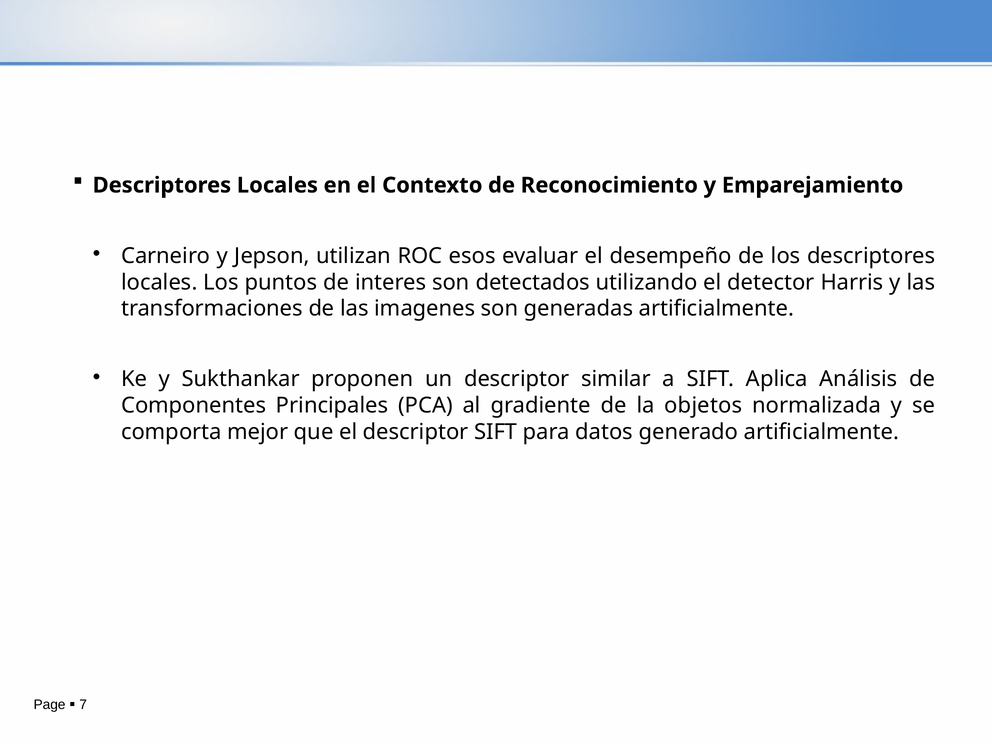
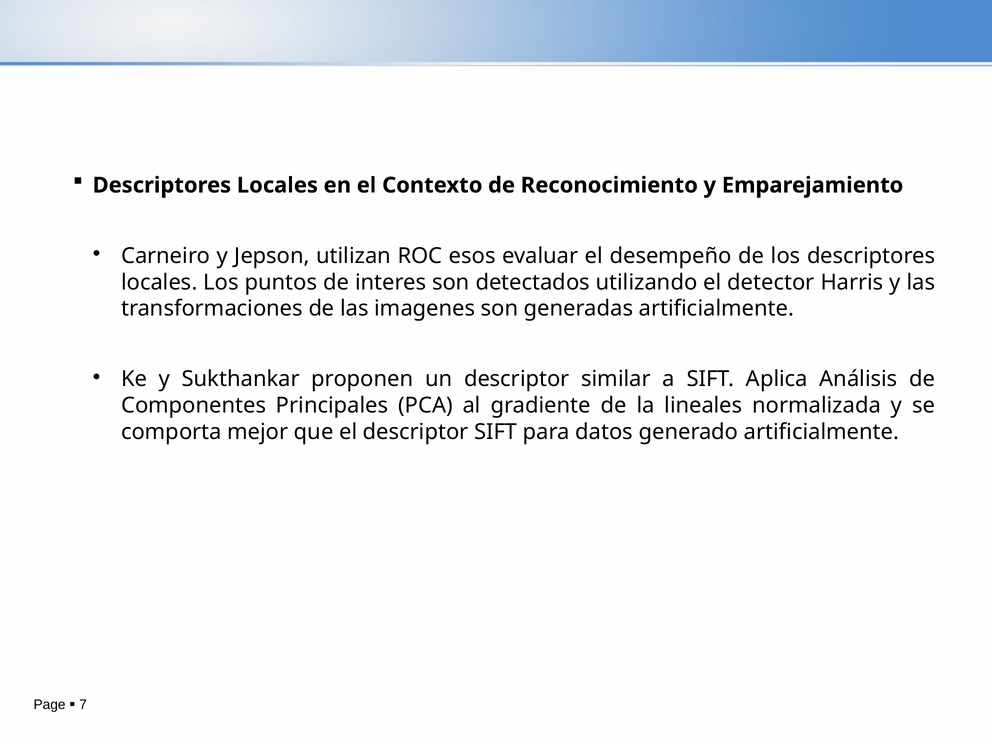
objetos: objetos -> lineales (703, 406)
